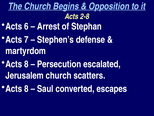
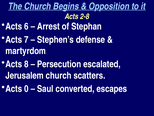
8: 8 -> 0 (26, 88)
